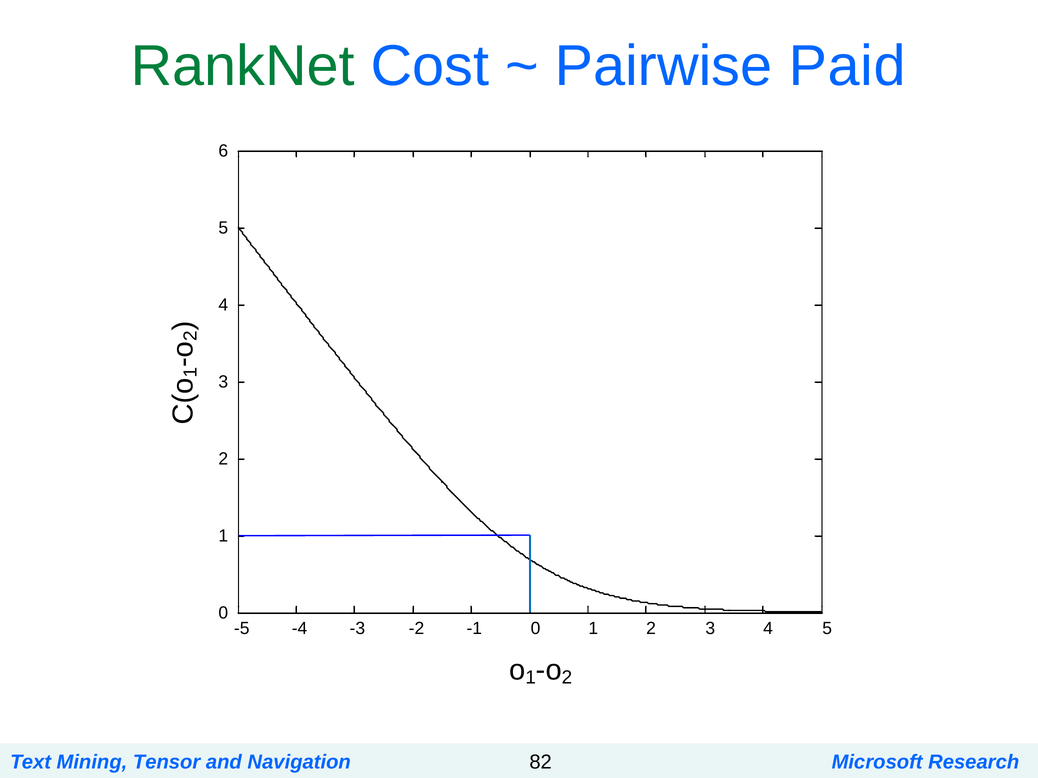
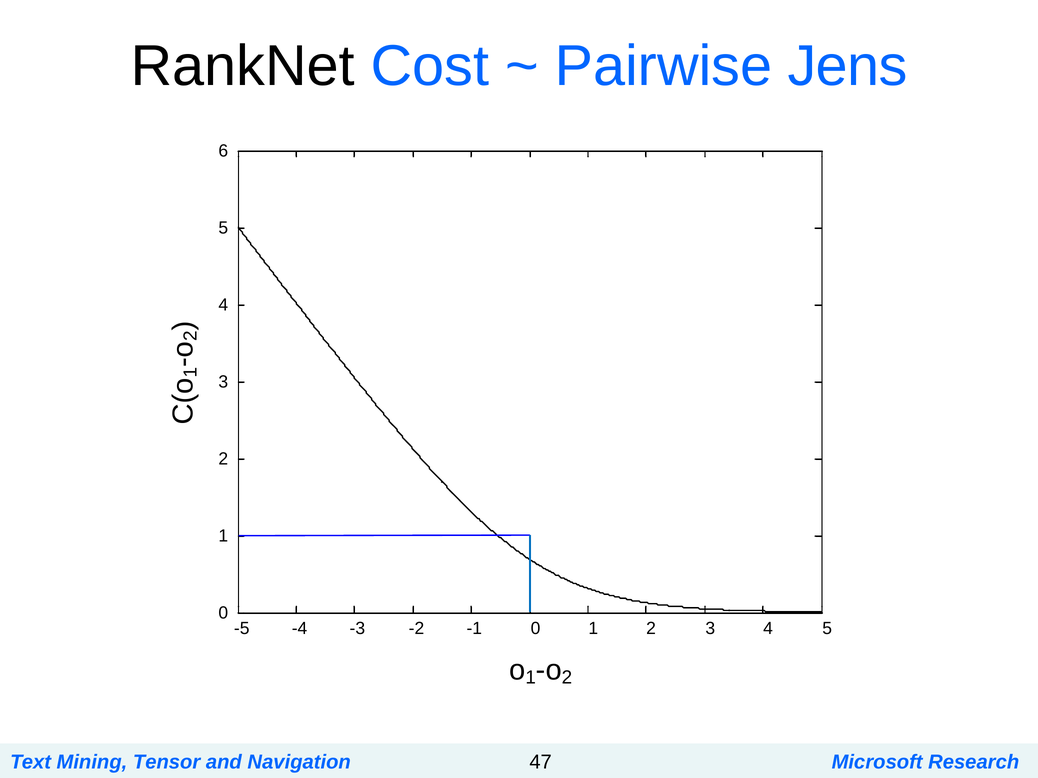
RankNet colour: green -> black (243, 66)
Paid: Paid -> Jens (848, 66)
82: 82 -> 47 (541, 763)
